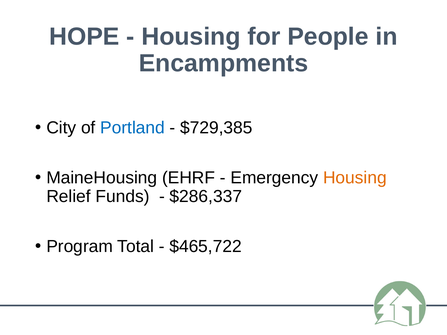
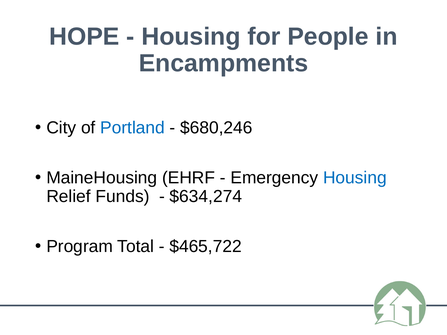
$729,385: $729,385 -> $680,246 (216, 128)
Housing colour: orange -> blue (355, 178)
$286,337: $286,337 -> $634,274 (206, 197)
